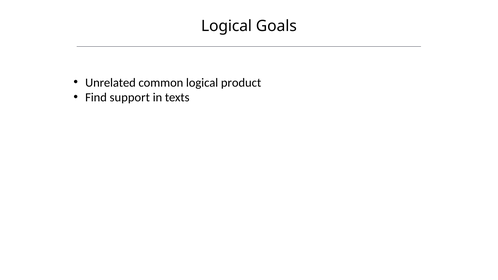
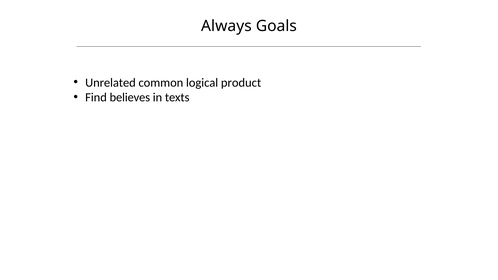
Logical: Logical -> Always (226, 26)
support: support -> believes (130, 98)
